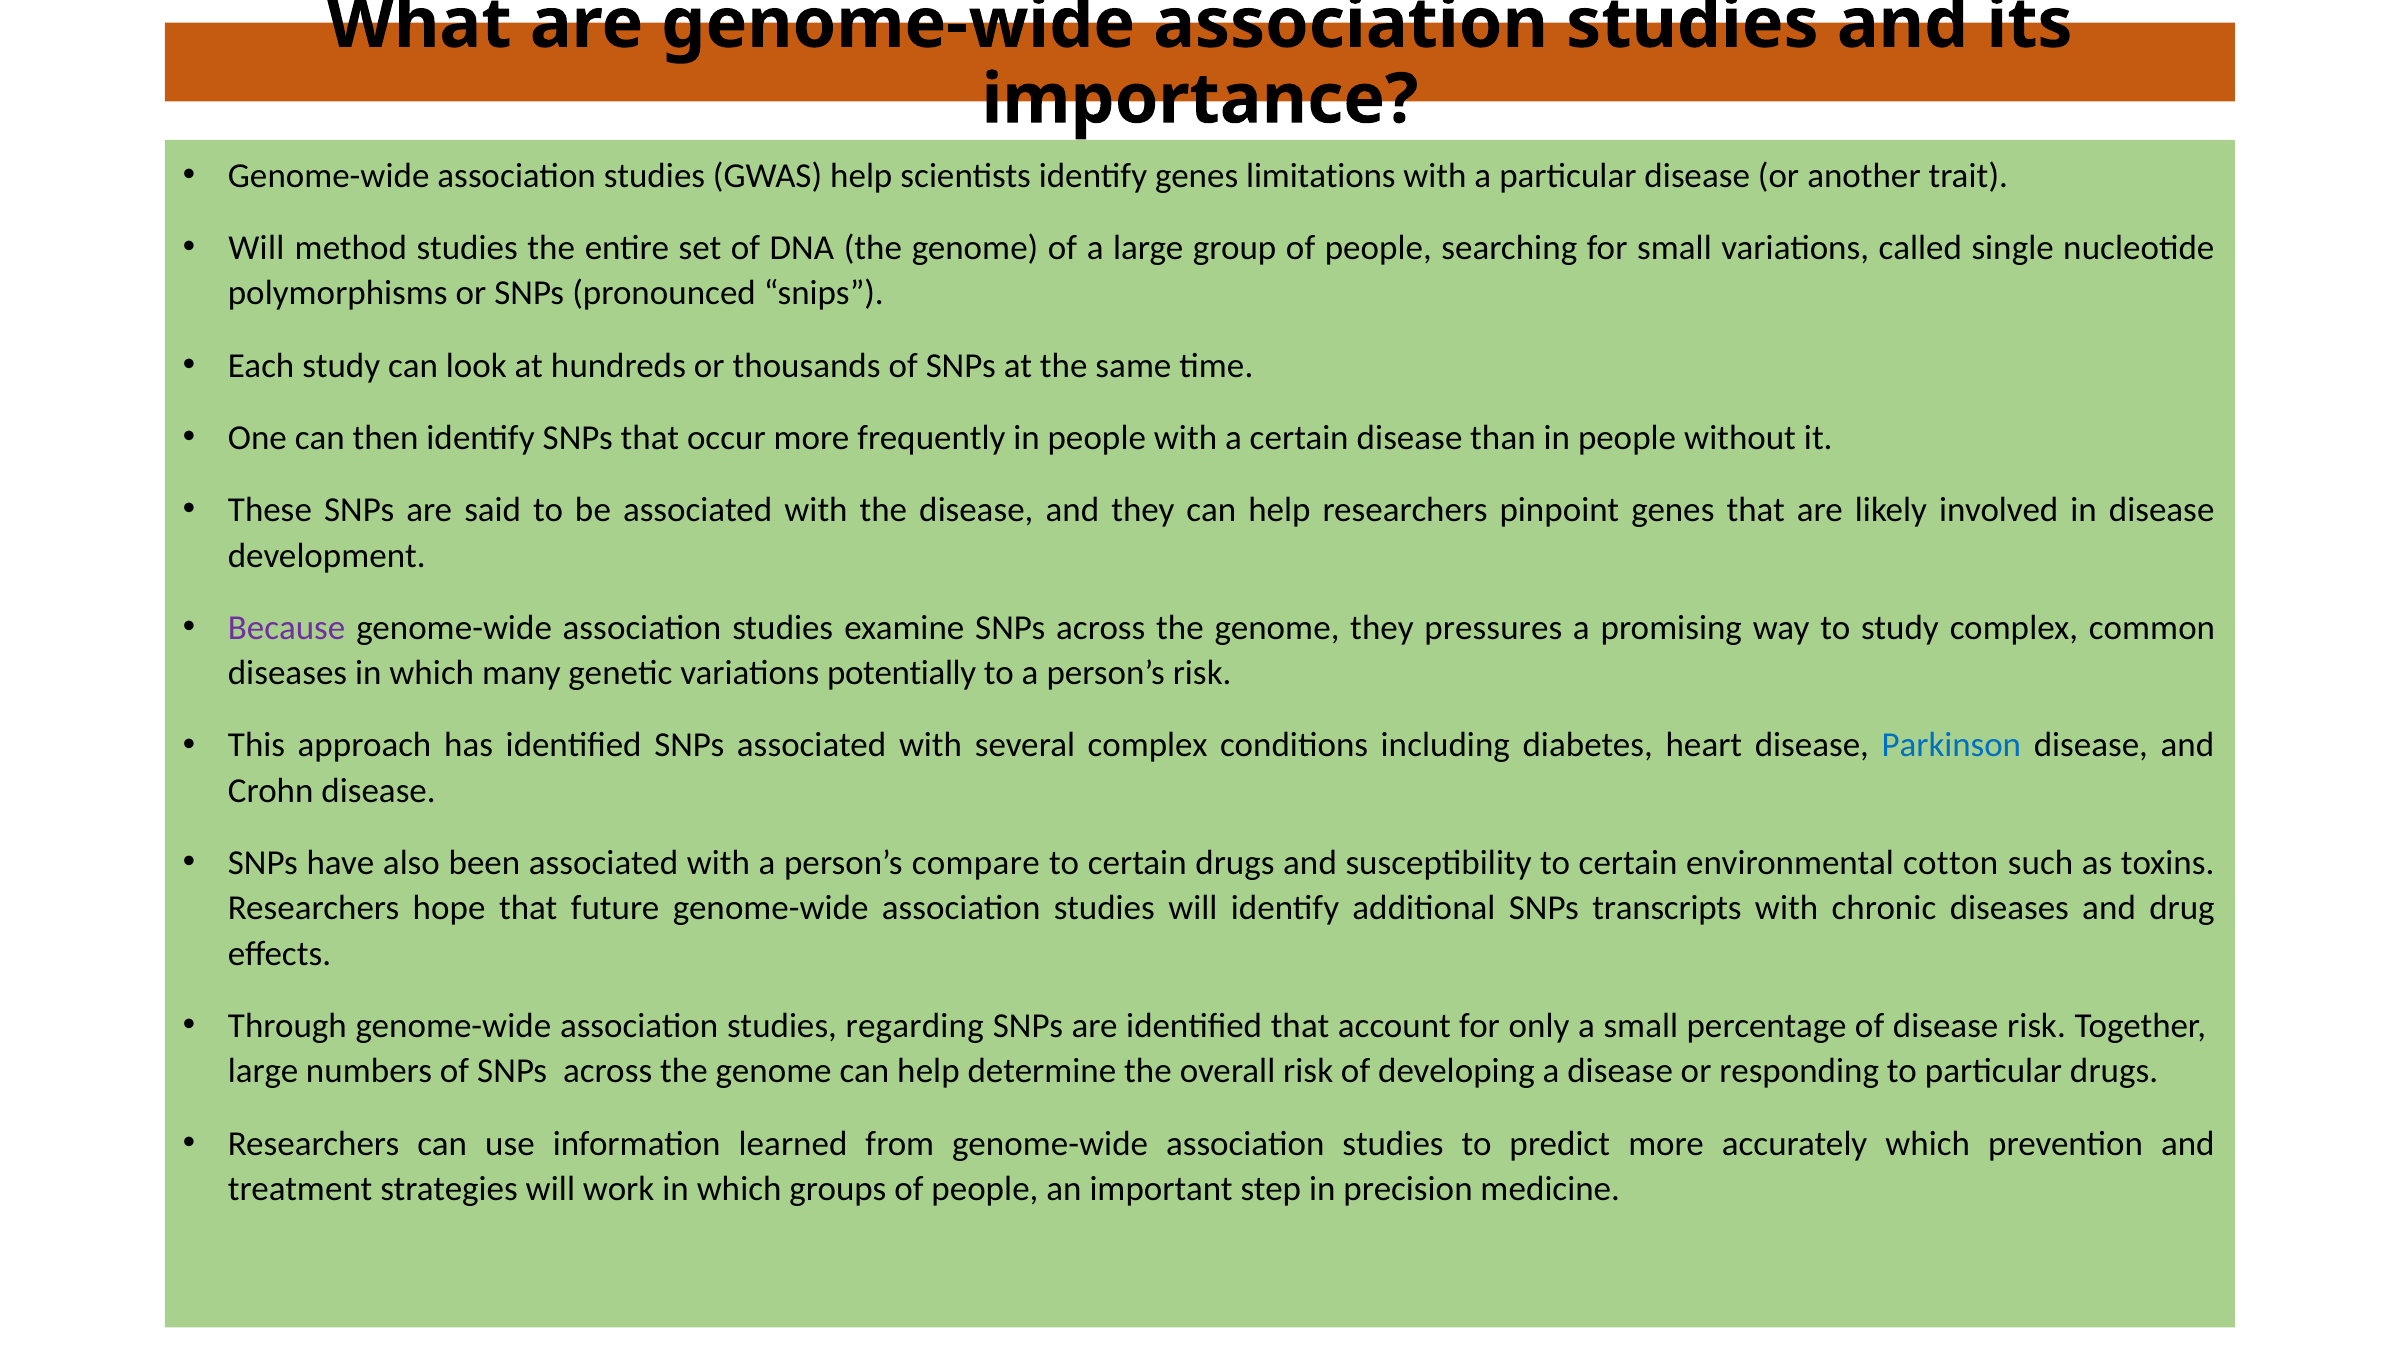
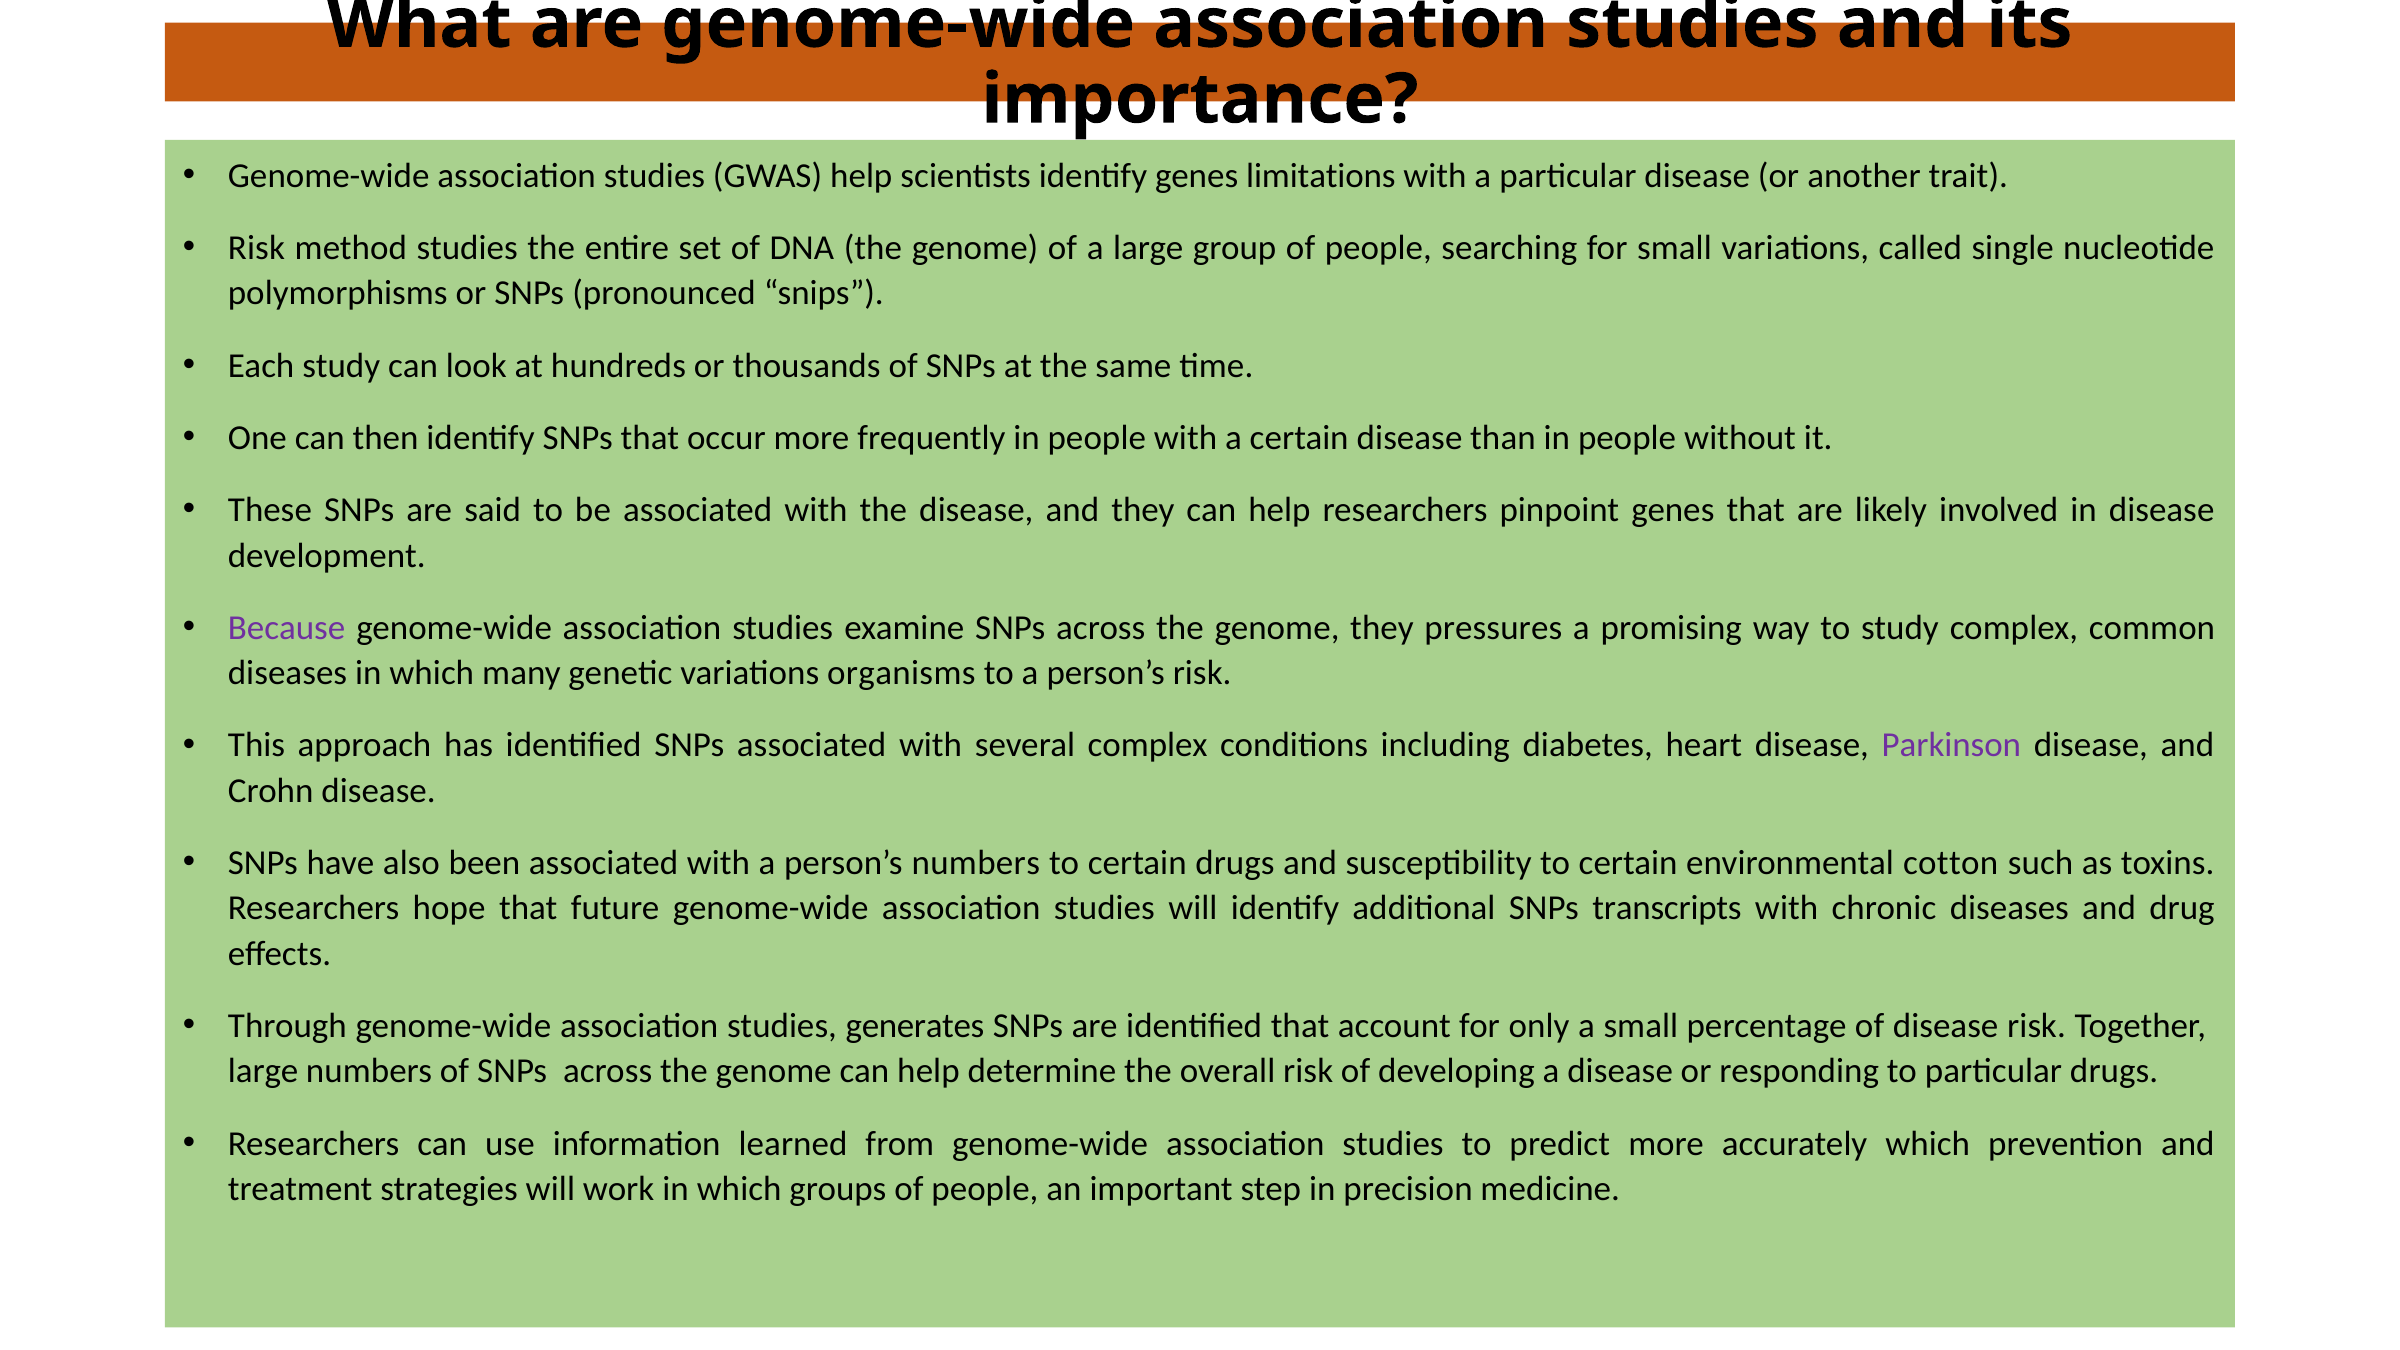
Will: Will -> Risk (256, 248)
potentially: potentially -> organisms (901, 673)
Parkinson colour: blue -> purple (1951, 745)
person’s compare: compare -> numbers (976, 863)
regarding: regarding -> generates (915, 1026)
